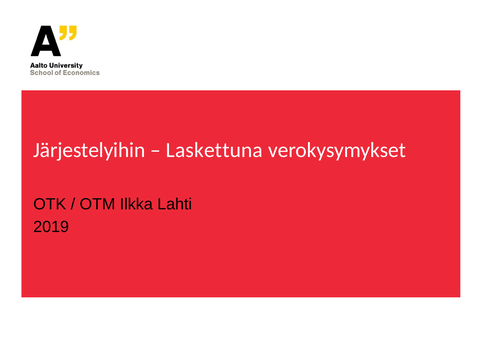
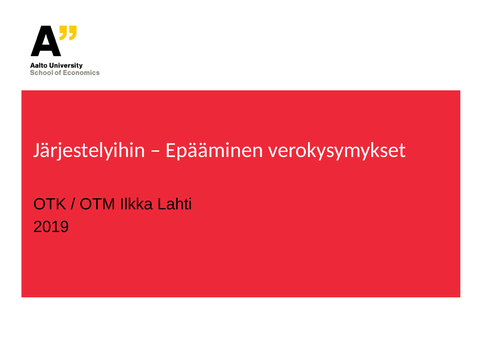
Laskettuna: Laskettuna -> Epääminen (214, 150)
